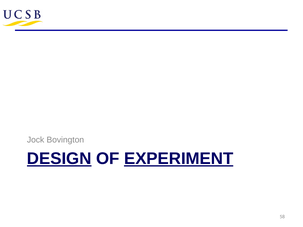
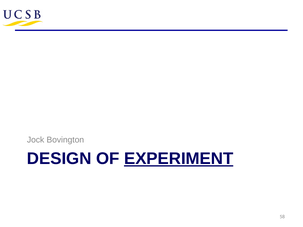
DESIGN underline: present -> none (59, 159)
